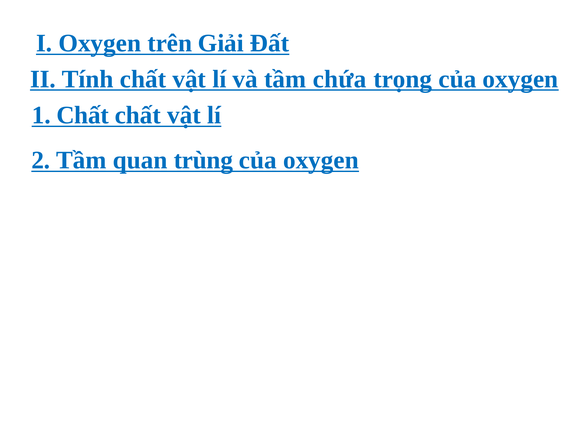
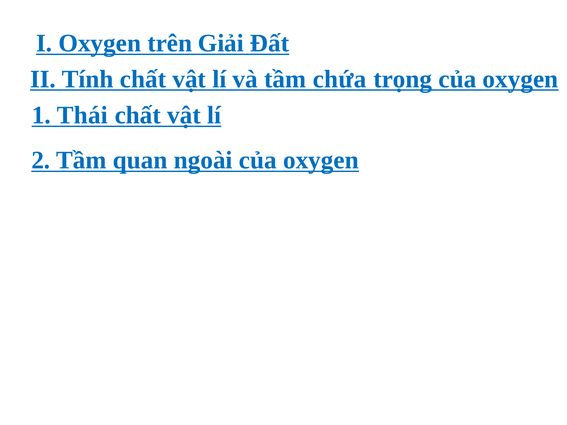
1 Chất: Chất -> Thái (82, 115)
trùng: trùng -> ngoài (203, 160)
